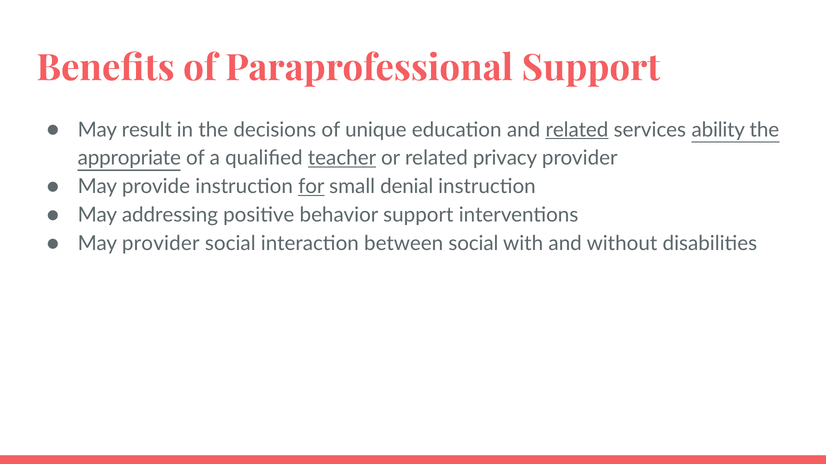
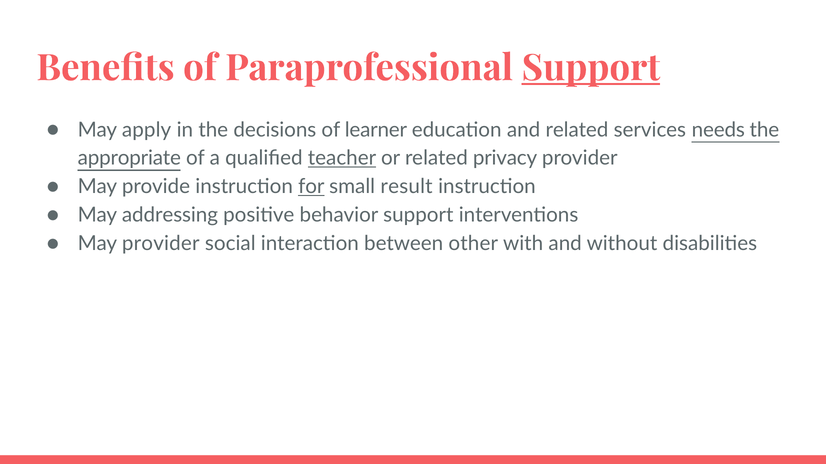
Support underline: none -> present (591, 68)
result: result -> apply (147, 130)
unique: unique -> learner (376, 130)
related underline: present -> none (577, 130)
ability: ability -> needs (718, 130)
denial: denial -> result (407, 187)
between social: social -> other (473, 244)
